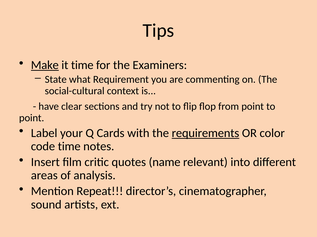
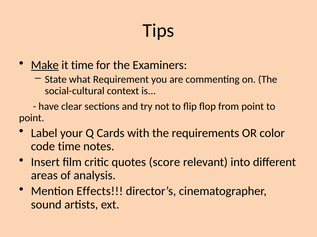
requirements underline: present -> none (205, 133)
name: name -> score (164, 163)
Repeat: Repeat -> Effects (100, 192)
